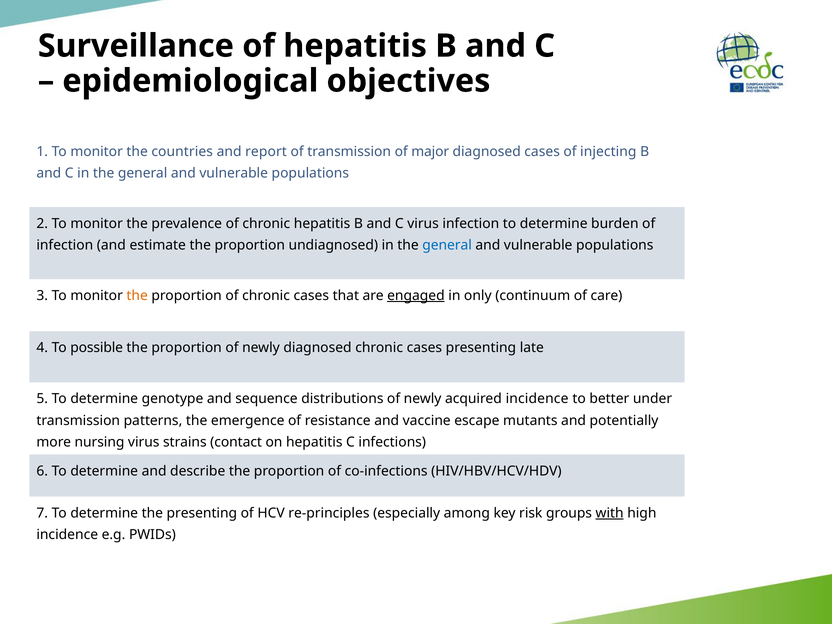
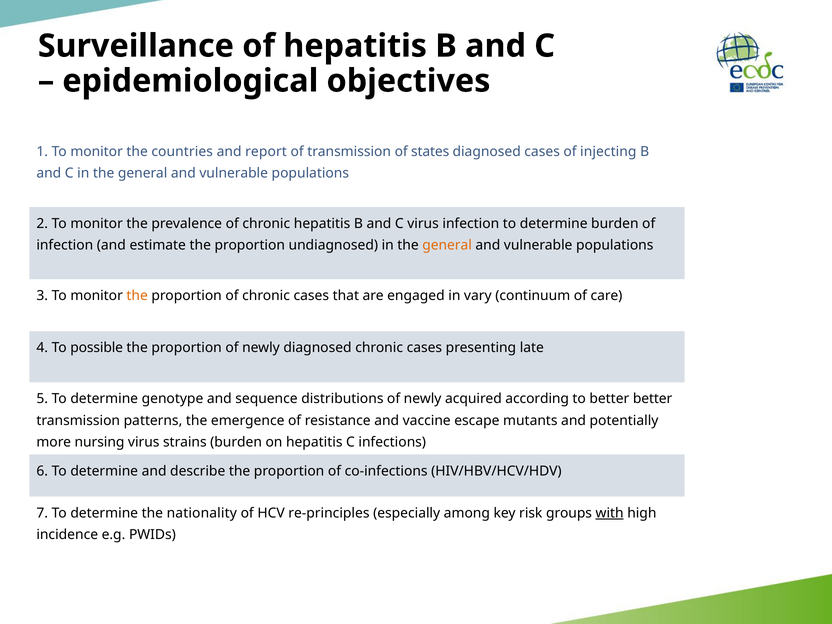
major: major -> states (430, 152)
general colour: blue -> orange (447, 245)
engaged underline: present -> none (416, 296)
only: only -> vary (478, 296)
acquired incidence: incidence -> according (537, 399)
better under: under -> better (653, 399)
strains contact: contact -> burden (236, 442)
the presenting: presenting -> nationality (202, 513)
